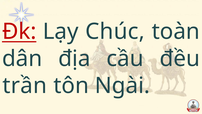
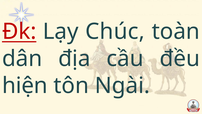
trần: trần -> hiện (25, 85)
